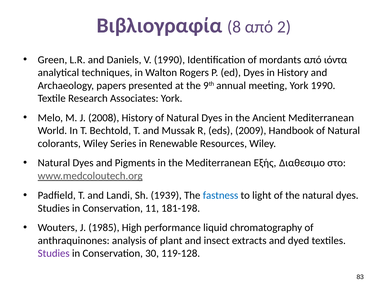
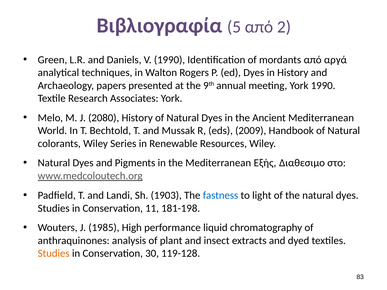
8: 8 -> 5 (234, 27)
ιόντα: ιόντα -> αργά (335, 60)
2008: 2008 -> 2080 (104, 118)
1939: 1939 -> 1903 (166, 196)
Studies colour: purple -> orange (54, 254)
